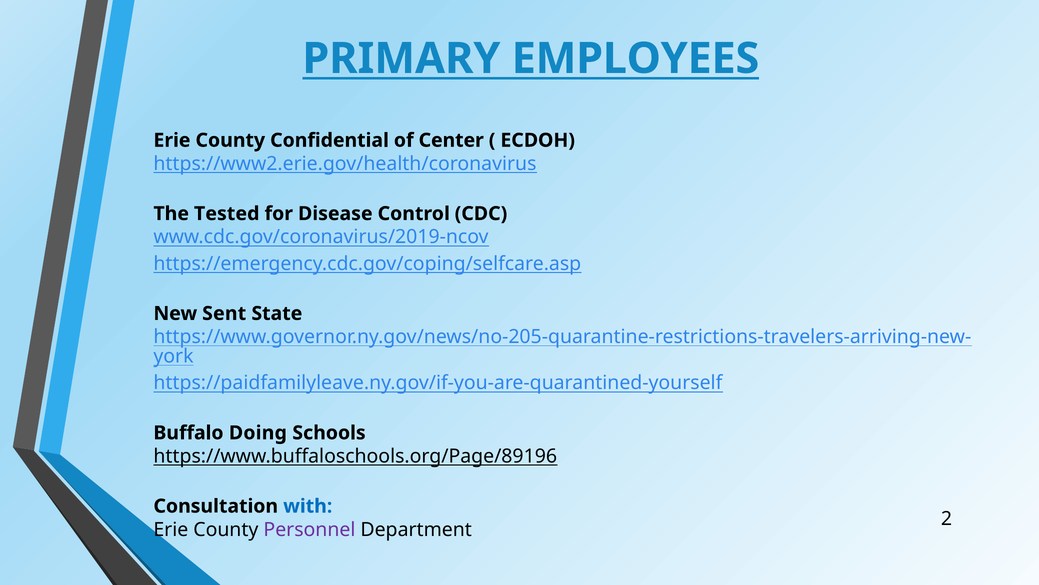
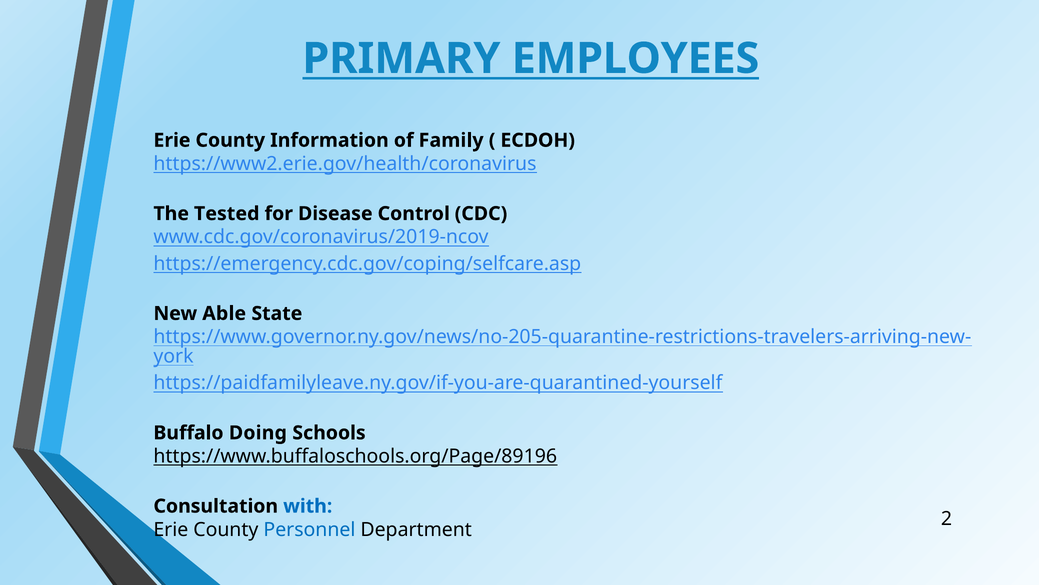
Confidential: Confidential -> Information (329, 140)
Center: Center -> Family (451, 140)
Sent: Sent -> Able (224, 313)
Personnel colour: purple -> blue (309, 529)
